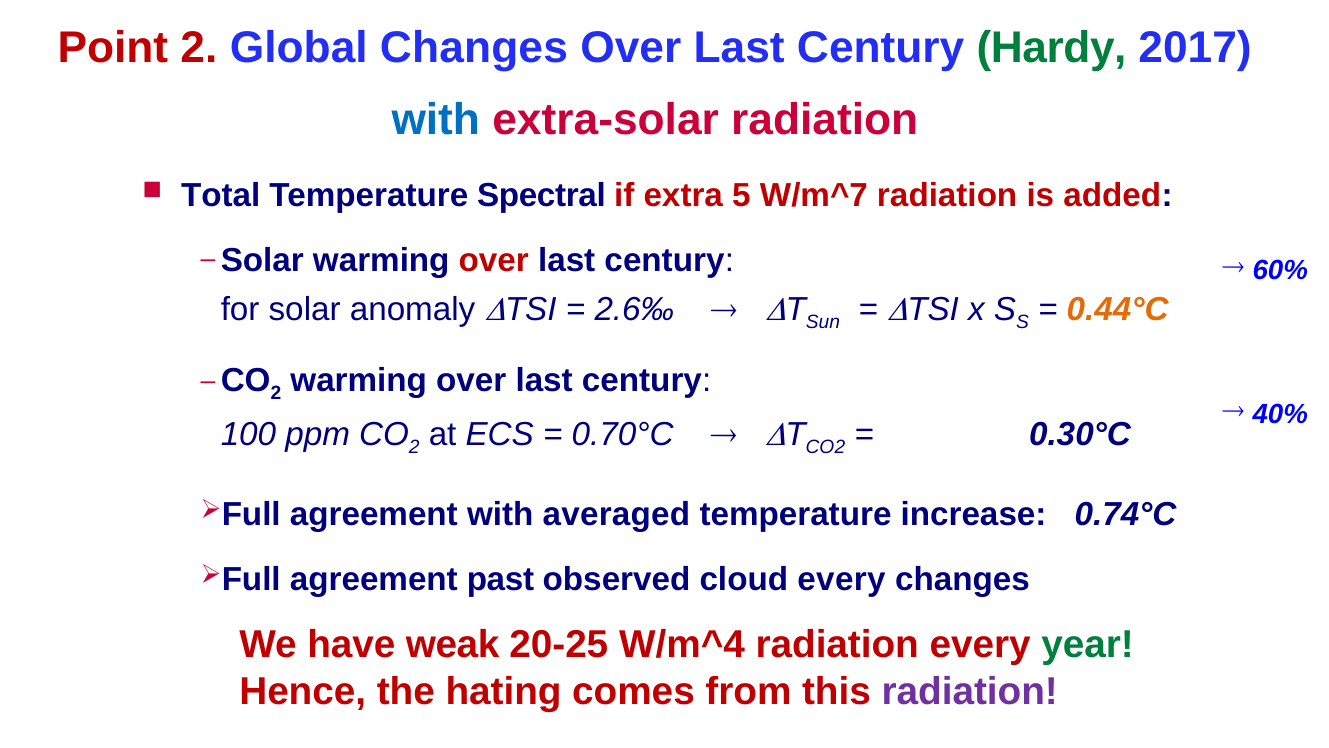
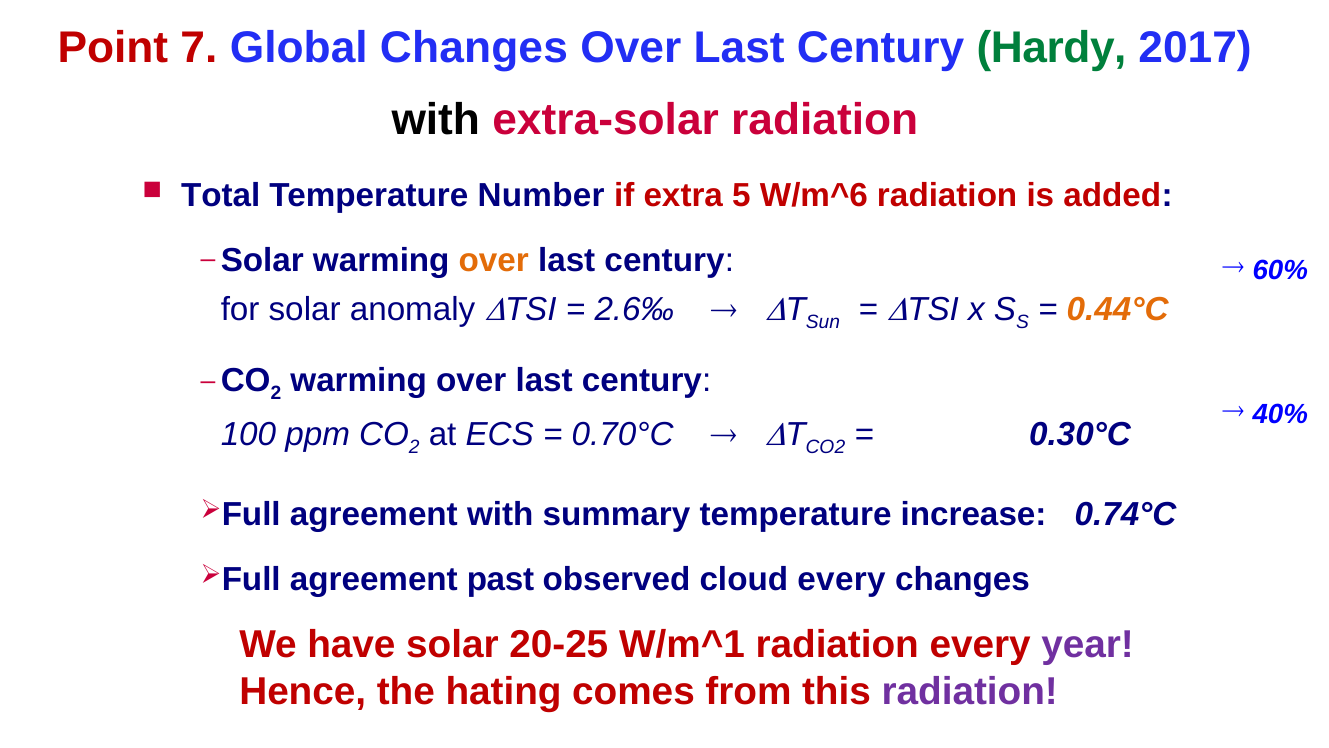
Point 2: 2 -> 7 (199, 48)
with colour: blue -> black (436, 120)
Spectral: Spectral -> Number (541, 196)
W/m^7: W/m^7 -> W/m^6 (814, 196)
over colour: red -> orange (494, 260)
averaged: averaged -> summary (616, 514)
have weak: weak -> solar (452, 645)
W/m^4: W/m^4 -> W/m^1 (682, 645)
year colour: green -> purple (1088, 645)
